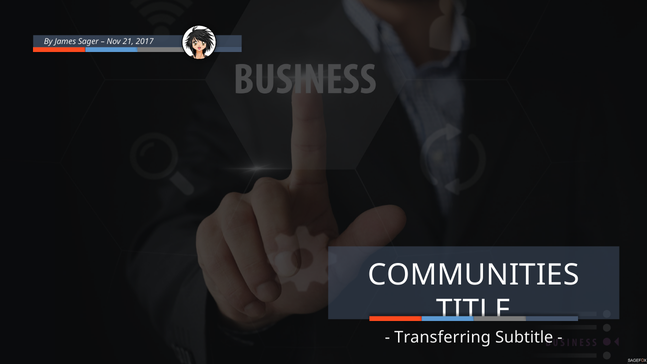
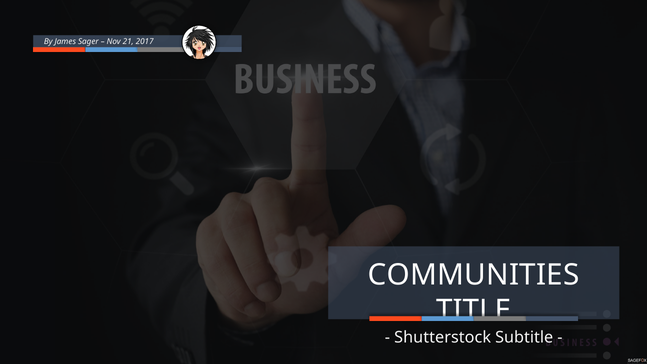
Transferring: Transferring -> Shutterstock (443, 337)
